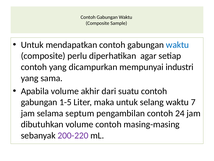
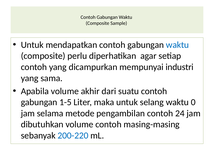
7: 7 -> 0 (193, 102)
septum: septum -> metode (80, 113)
200-220 colour: purple -> blue (73, 135)
